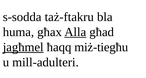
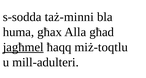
taż-ftakru: taż-ftakru -> taż-minni (69, 17)
Alla underline: present -> none (75, 32)
miż-tiegħu: miż-tiegħu -> miż-toqtlu (101, 47)
